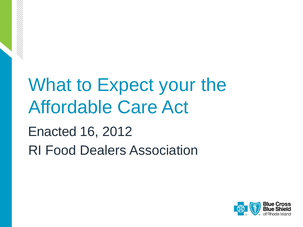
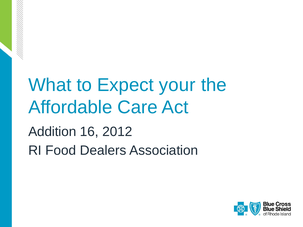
Enacted: Enacted -> Addition (52, 132)
